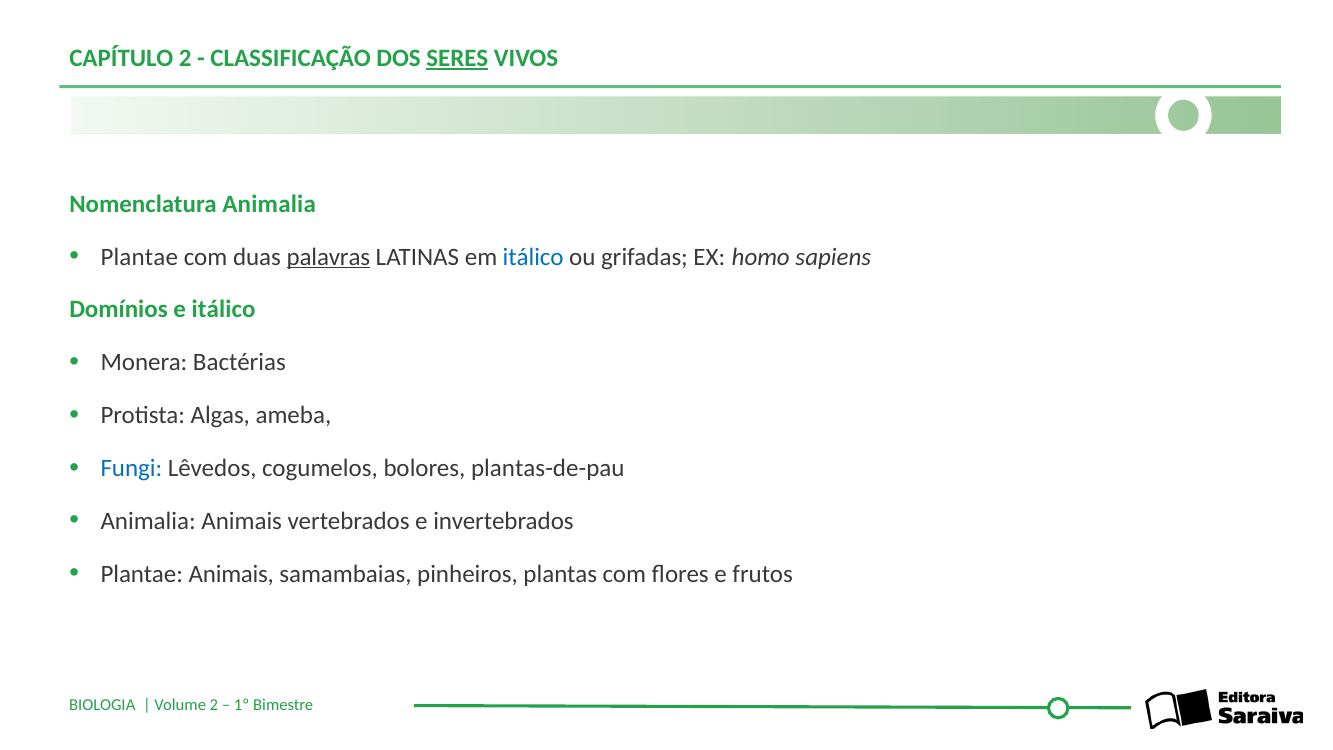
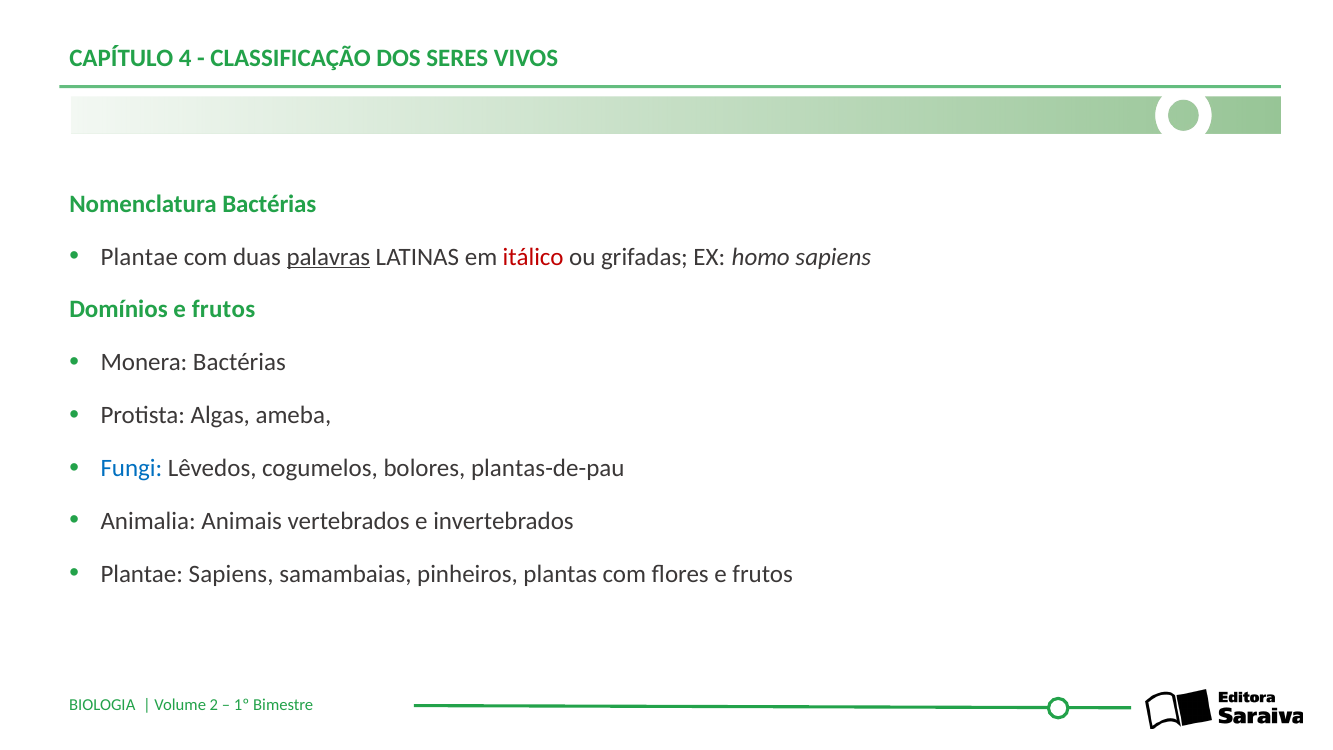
CAPÍTULO 2: 2 -> 4 (185, 58)
SERES underline: present -> none (457, 58)
Nomenclatura Animalia: Animalia -> Bactérias (269, 204)
itálico colour: blue -> red (533, 257)
Domínios e itálico: itálico -> frutos (223, 310)
Plantae Animais: Animais -> Sapiens (231, 574)
